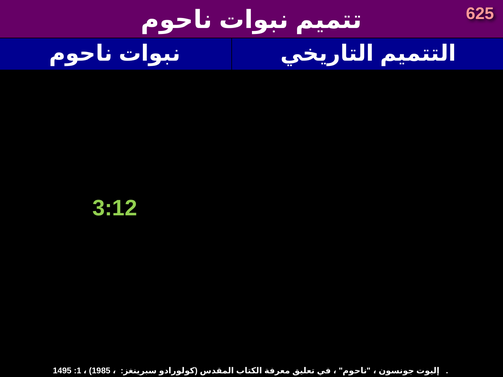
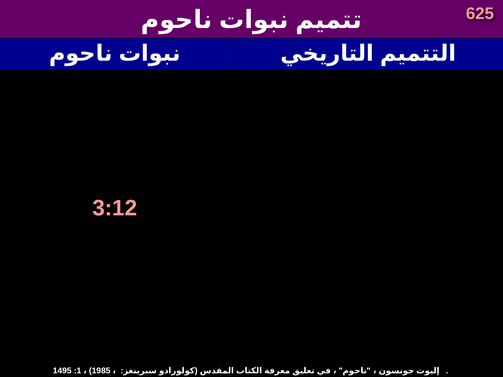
3:12 colour: light green -> pink (115, 208)
